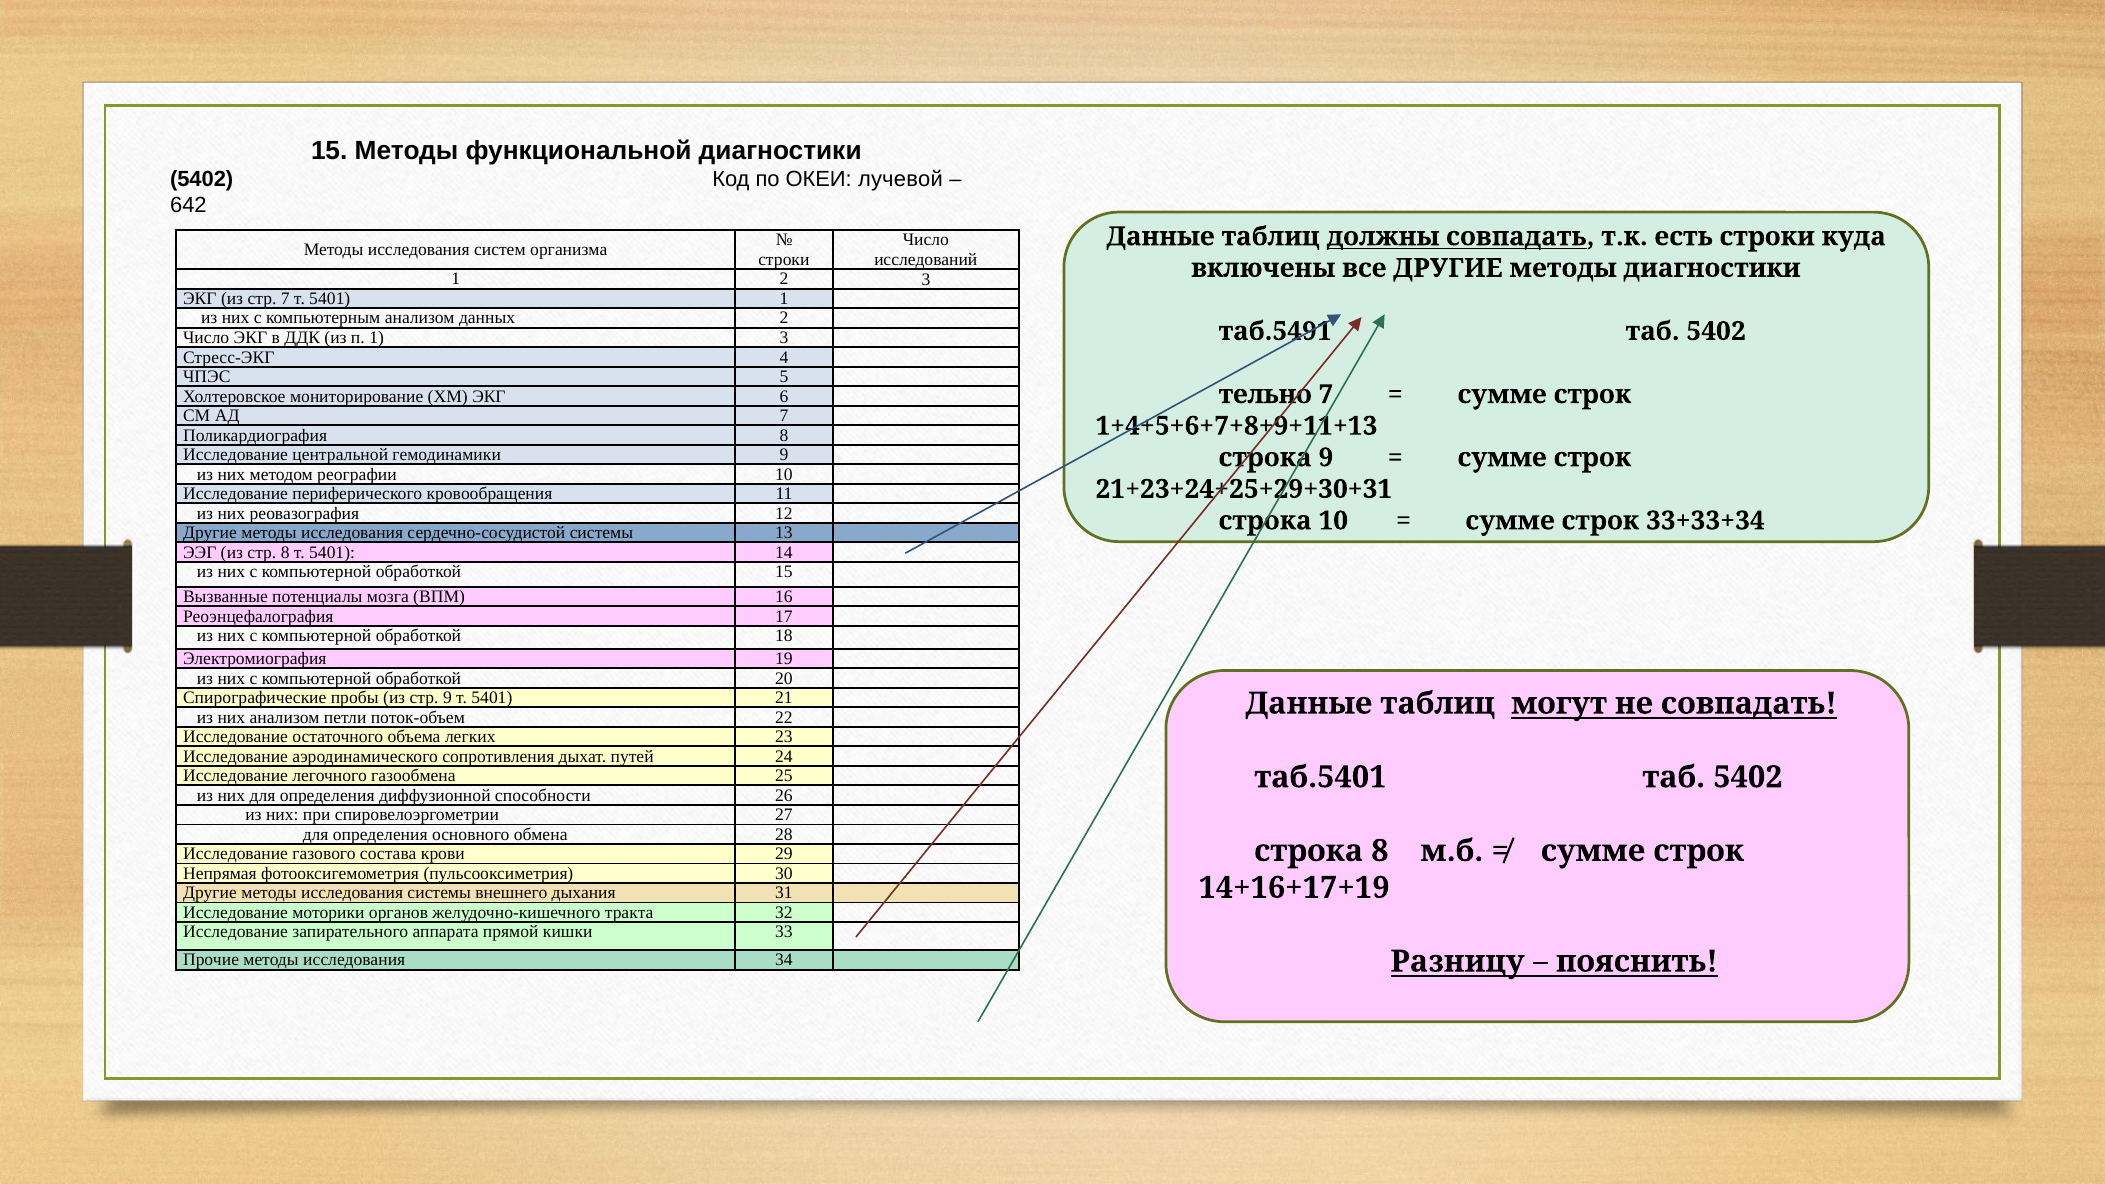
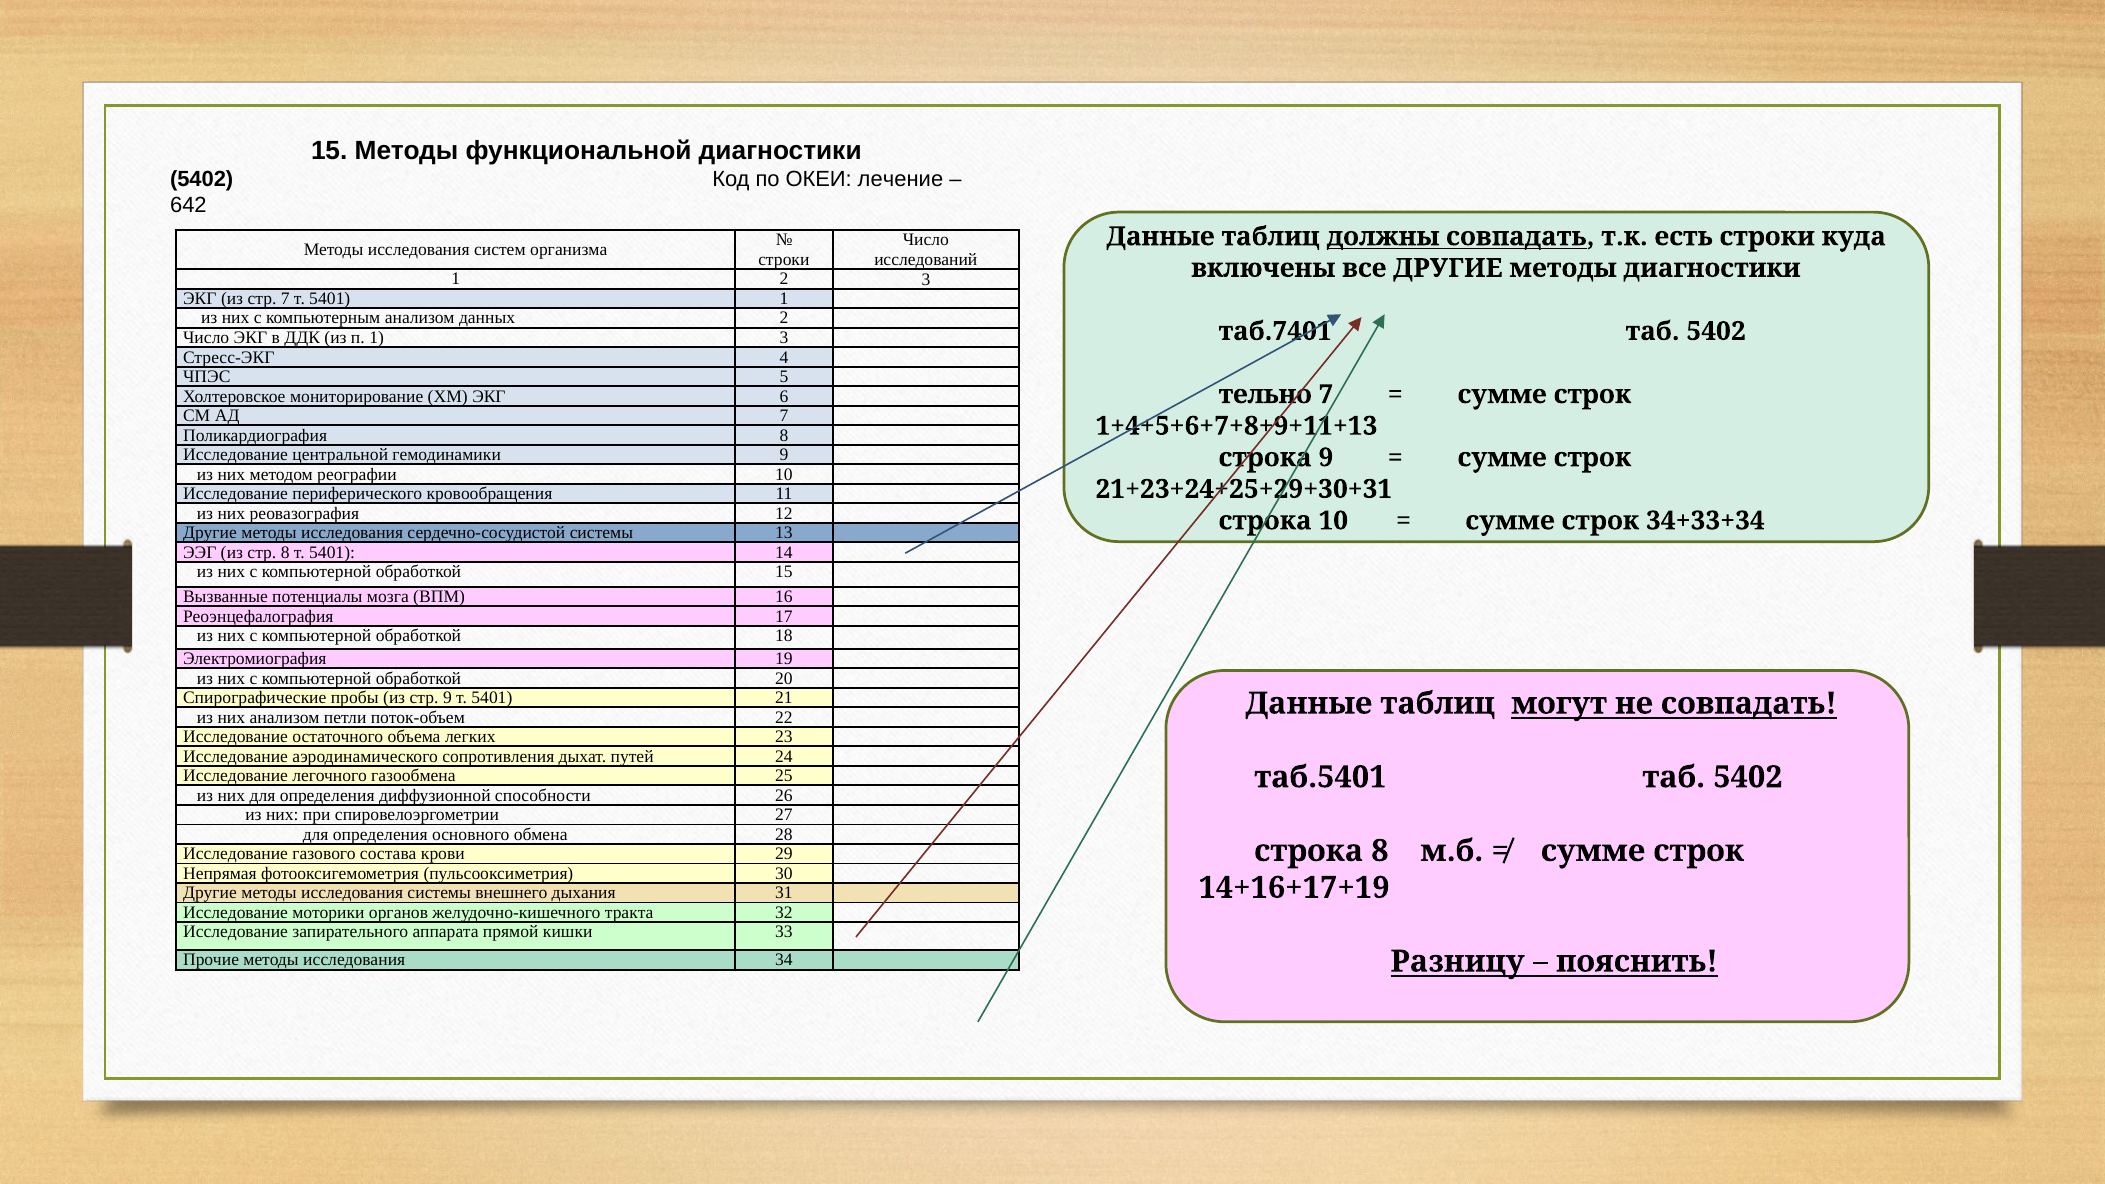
лучевой: лучевой -> лечение (900, 179)
таб.5491: таб.5491 -> таб.7401 (1275, 331)
33+33+34: 33+33+34 -> 34+33+34 (1705, 521)
